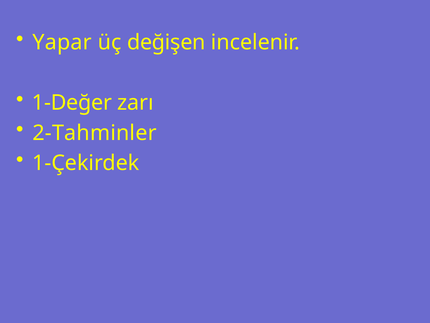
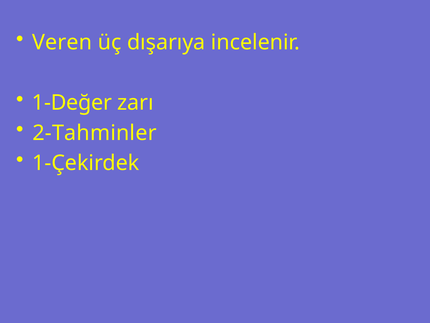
Yapar: Yapar -> Veren (62, 42)
değişen: değişen -> dışarıya (166, 42)
